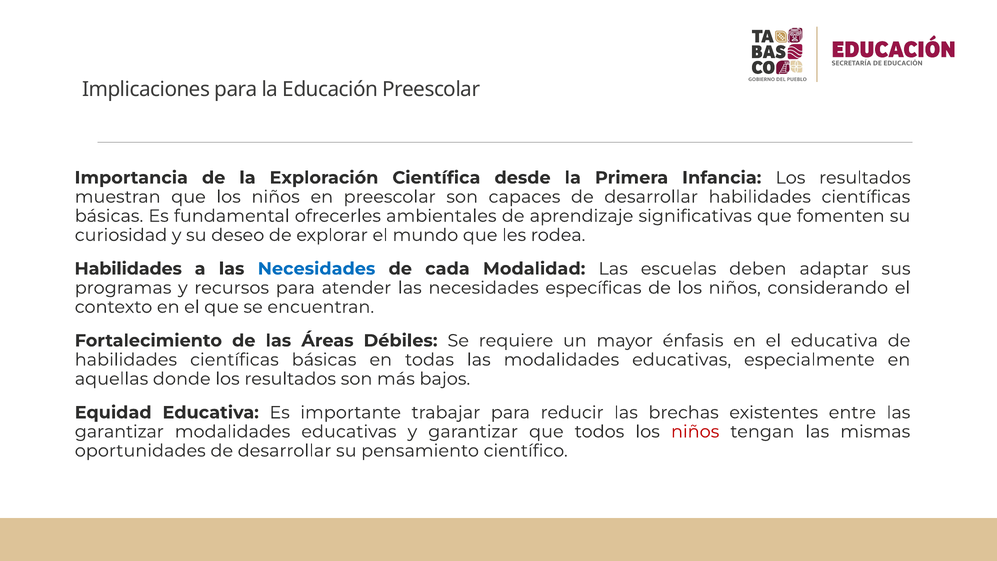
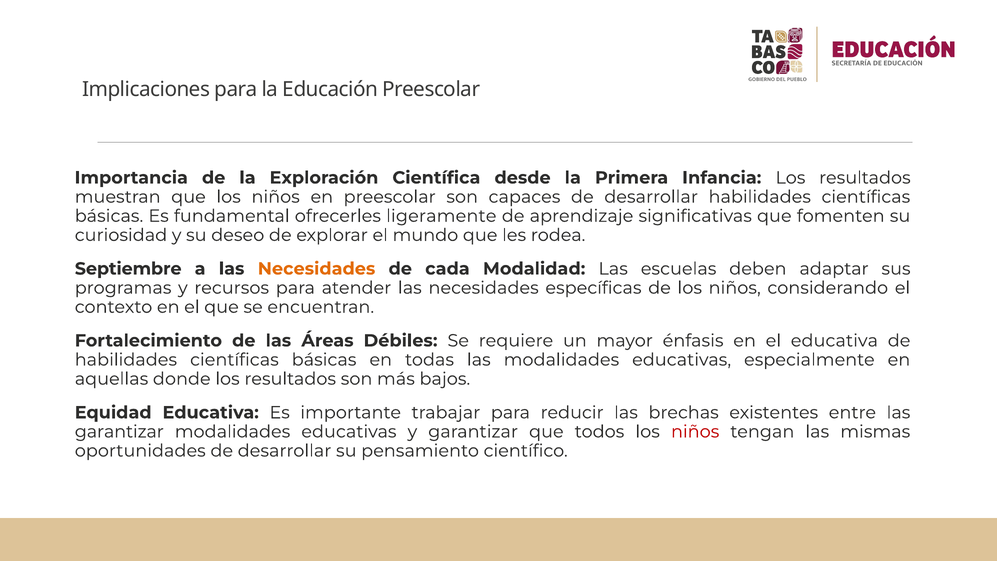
ambientales: ambientales -> ligeramente (441, 216)
Habilidades: Habilidades -> Septiembre (128, 269)
Necesidades colour: blue -> orange (316, 269)
